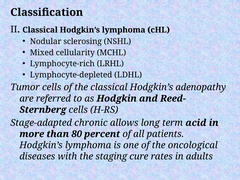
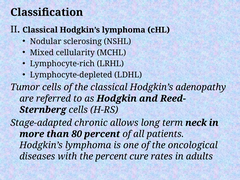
acid: acid -> neck (196, 123)
the staging: staging -> percent (111, 156)
